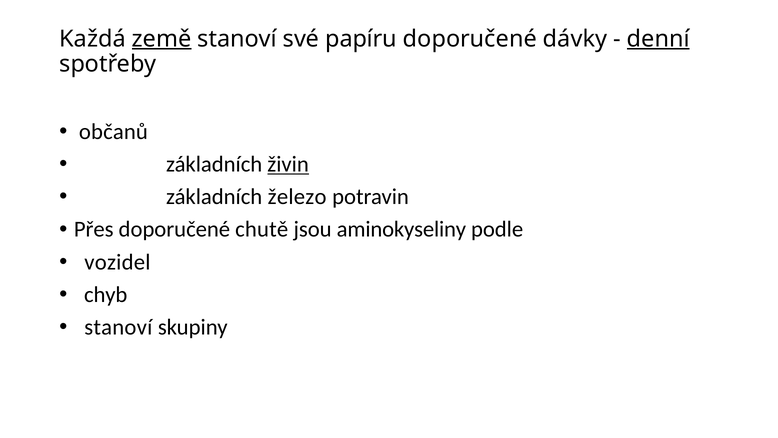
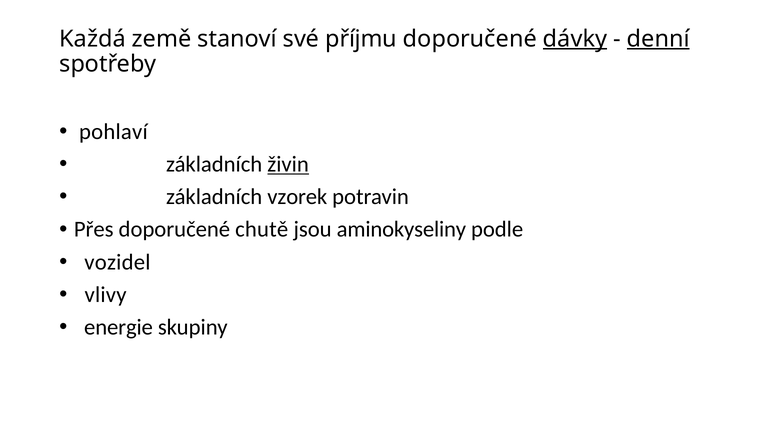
země underline: present -> none (162, 39)
papíru: papíru -> příjmu (361, 39)
dávky underline: none -> present (575, 39)
občanů: občanů -> pohlaví (113, 131)
železo: železo -> vzorek (297, 197)
chyb: chyb -> vlivy (106, 294)
stanoví: stanoví -> energie (119, 327)
